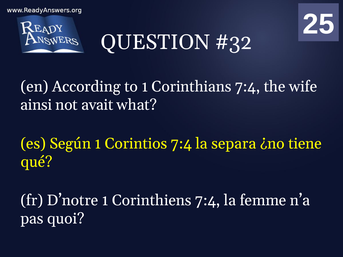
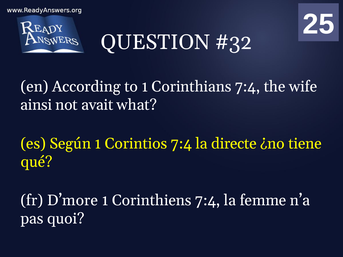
separa: separa -> directe (234, 144)
D’notre: D’notre -> D’more (72, 201)
